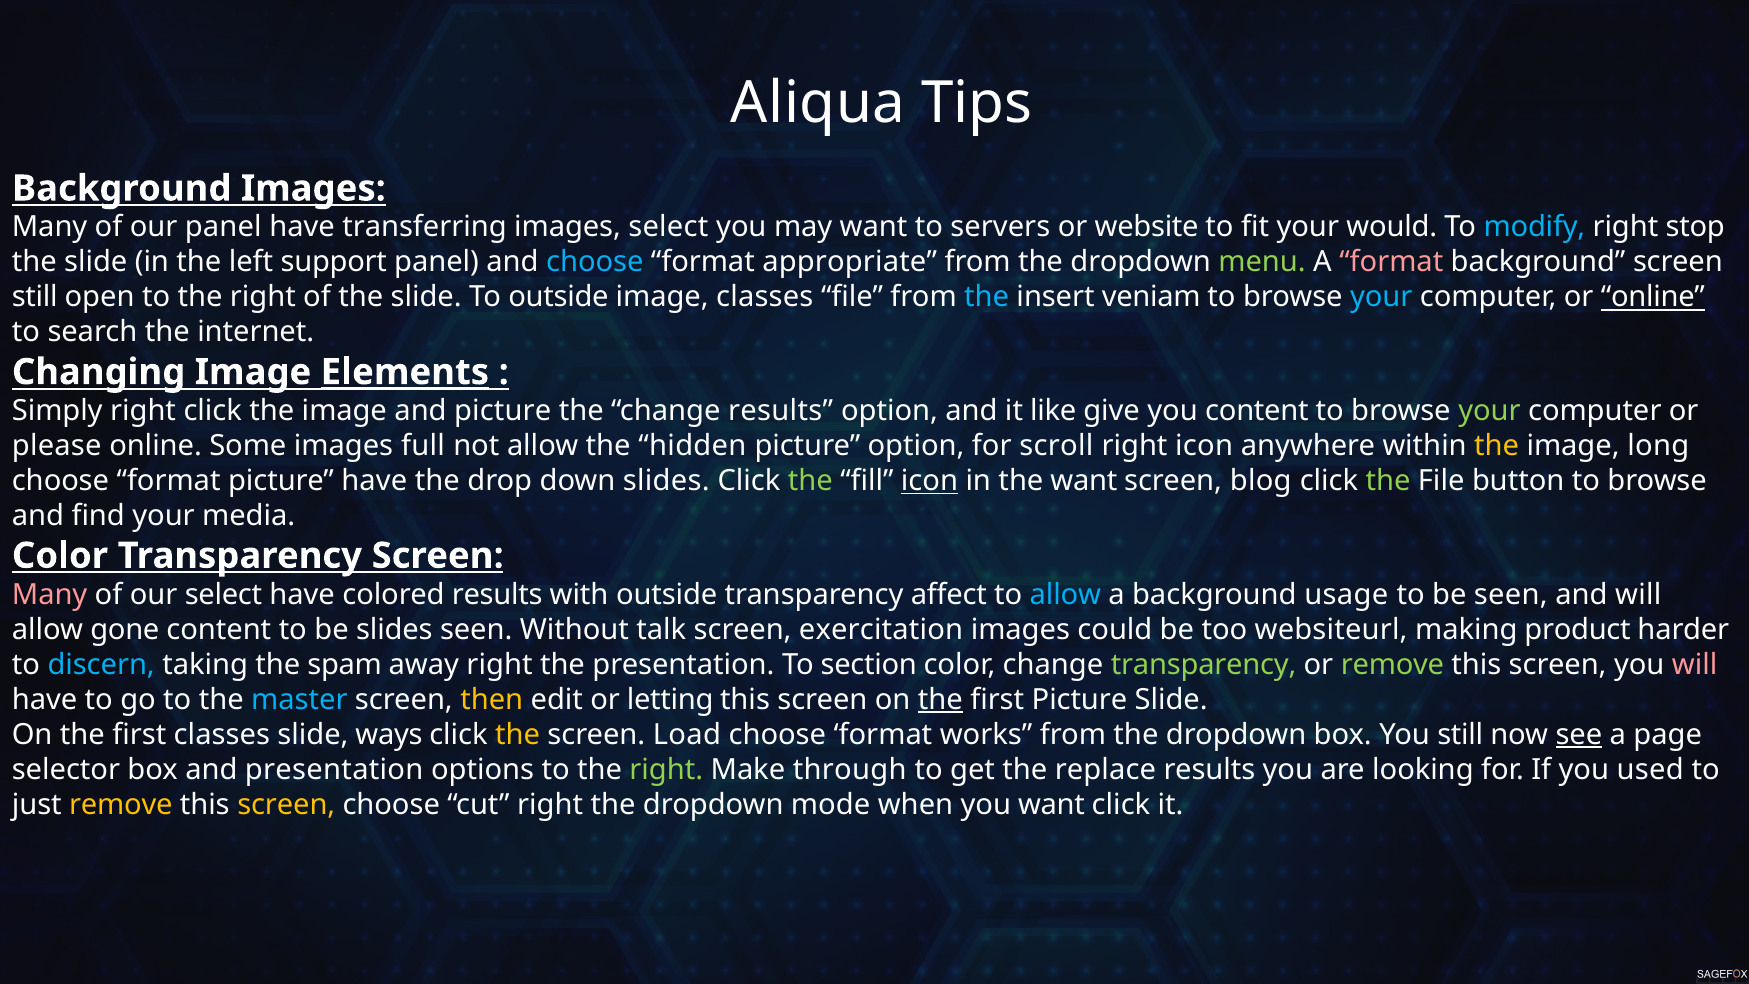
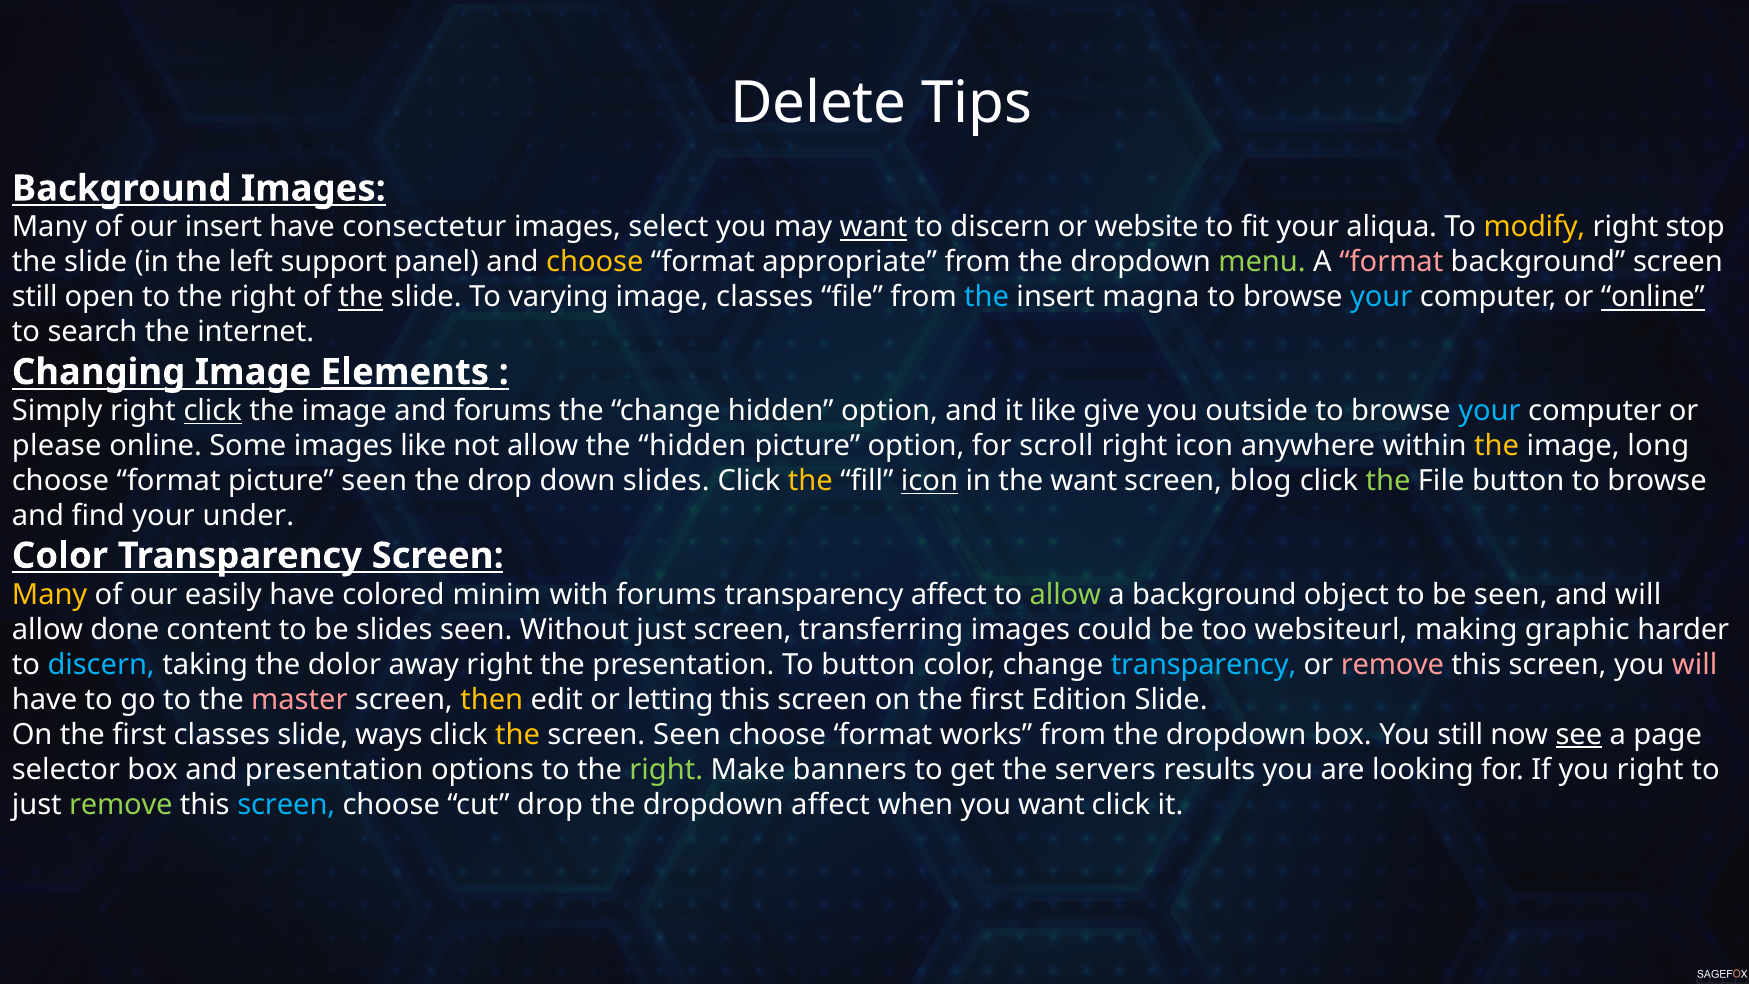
Aliqua: Aliqua -> Delete (818, 103)
our panel: panel -> insert (223, 227)
transferring: transferring -> consectetur (424, 227)
want underline: none -> present (874, 227)
servers: servers -> discern (1000, 227)
would: would -> aliqua (1392, 227)
modify colour: light blue -> yellow (1534, 227)
choose colour: light blue -> yellow (595, 262)
the underline: none -> present (361, 297)
To outside: outside -> varying (558, 297)
veniam: veniam -> magna (1151, 297)
click underline: none -> present (213, 411)
and picture: picture -> forums (503, 411)
change results: results -> hidden (781, 411)
you content: content -> outside (1257, 411)
your colour: light green -> light blue (1489, 411)
images full: full -> like (423, 446)
picture have: have -> seen (374, 481)
the colour: light green -> yellow (810, 481)
media: media -> under (248, 516)
Many colour: pink -> yellow (50, 594)
our select: select -> easily (223, 594)
colored results: results -> minim (497, 594)
with outside: outside -> forums (666, 594)
allow colour: light blue -> light green (1065, 594)
usage: usage -> object (1346, 594)
gone: gone -> done (125, 629)
Without talk: talk -> just (661, 629)
exercitation: exercitation -> transferring (881, 629)
product: product -> graphic (1577, 629)
spam: spam -> dolor (344, 664)
To section: section -> button (868, 664)
transparency colour: light green -> light blue (1204, 664)
remove colour: light green -> pink (1392, 664)
master colour: light blue -> pink (299, 699)
the underline: present -> none (940, 699)
first Picture: Picture -> Edition (1079, 699)
screen Load: Load -> Seen (687, 734)
through: through -> banners (850, 769)
replace: replace -> servers (1105, 769)
you used: used -> right (1650, 769)
remove colour: yellow -> light green (121, 804)
screen colour: yellow -> light blue (286, 804)
cut right: right -> drop (550, 804)
dropdown mode: mode -> affect (831, 804)
